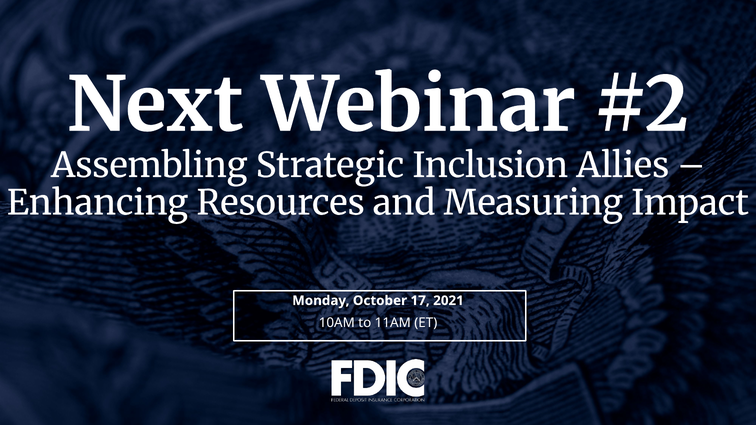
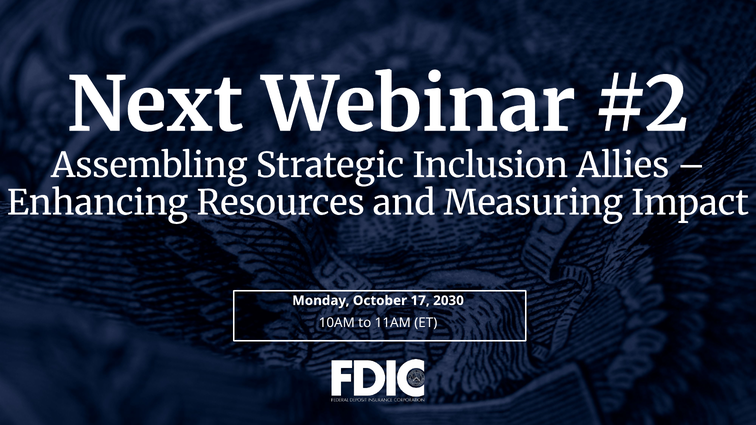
2021: 2021 -> 2030 (449, 301)
